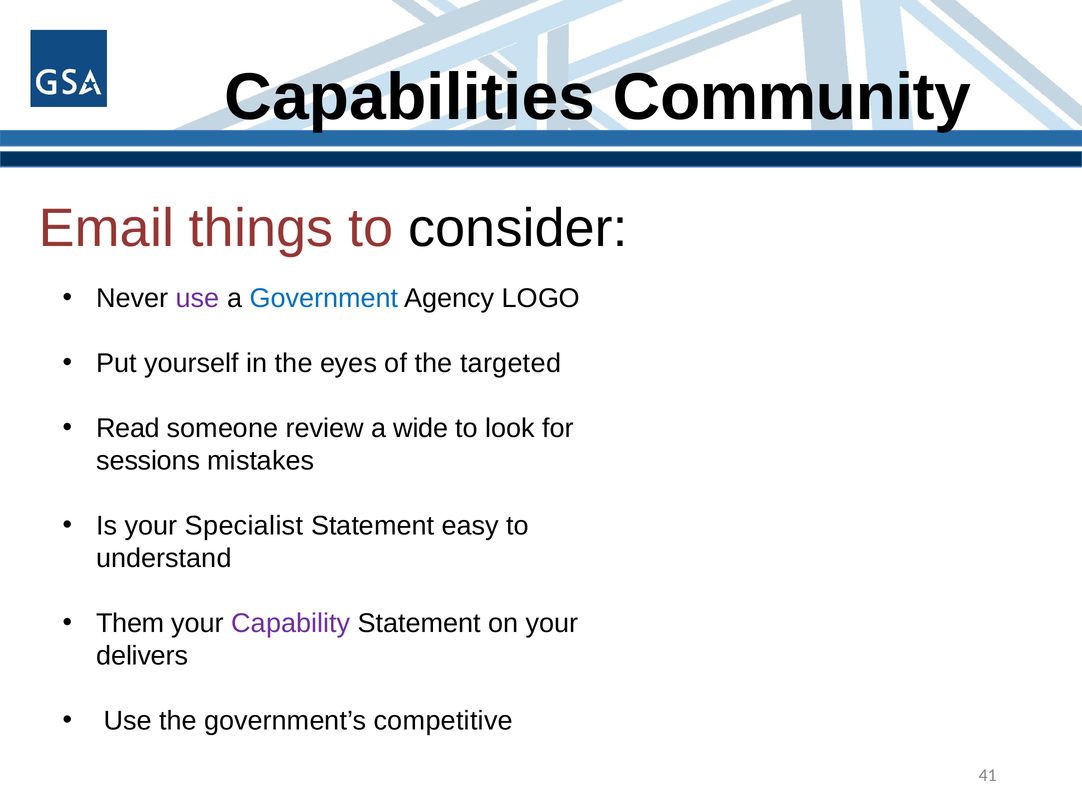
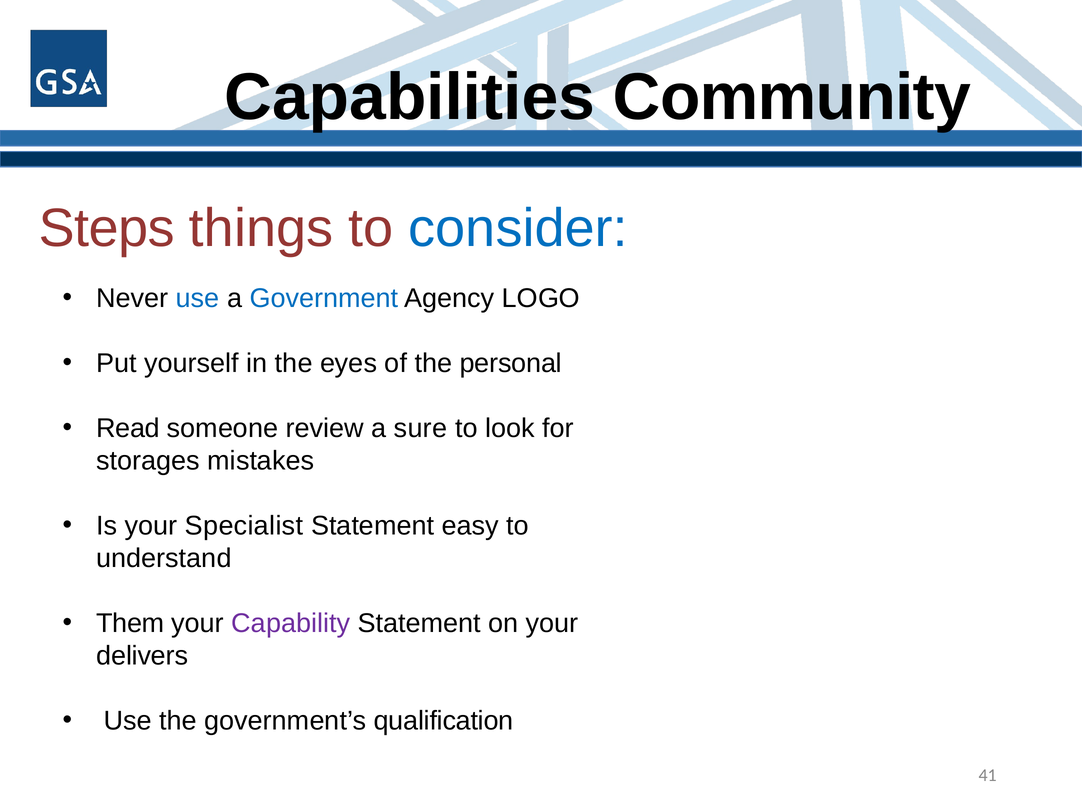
Email: Email -> Steps (107, 228)
consider colour: black -> blue (518, 228)
use colour: purple -> blue (198, 298)
targeted: targeted -> personal (511, 363)
wide: wide -> sure (421, 428)
sessions: sessions -> storages (148, 461)
competitive: competitive -> qualification (444, 720)
